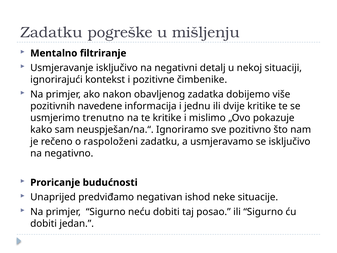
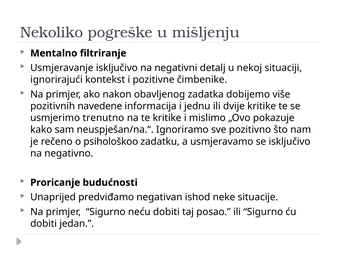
Zadatku: Zadatku -> Nekoliko (52, 33)
raspoloženi: raspoloženi -> psihološkoo (111, 141)
